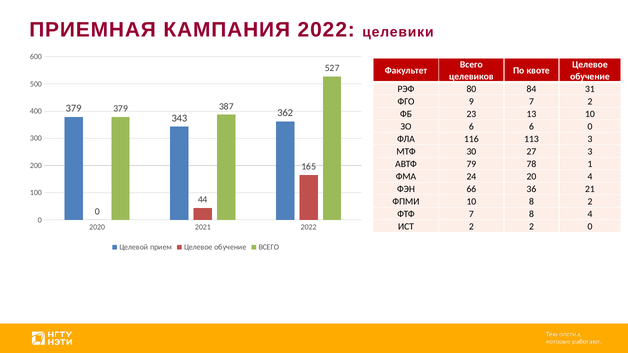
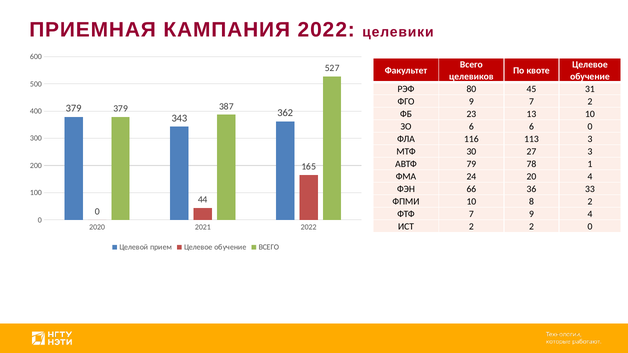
84: 84 -> 45 (531, 89)
21: 21 -> 33 (590, 189)
7 8: 8 -> 9 (532, 214)
